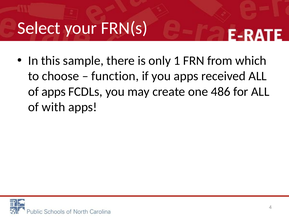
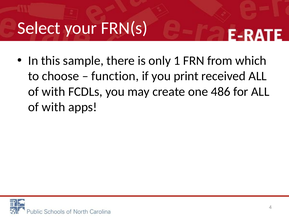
you apps: apps -> print (186, 76)
apps: apps -> with (54, 91)
